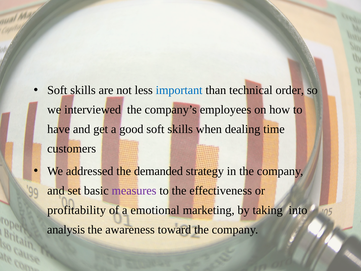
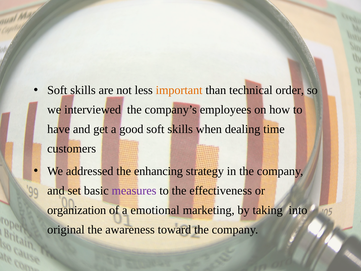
important colour: blue -> orange (179, 90)
demanded: demanded -> enhancing (158, 171)
profitability: profitability -> organization (77, 210)
analysis: analysis -> original (66, 229)
